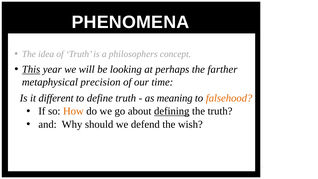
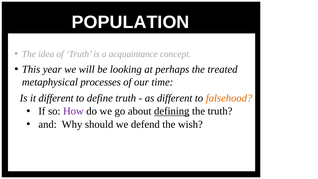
PHENOMENA: PHENOMENA -> POPULATION (130, 22)
philosophers: philosophers -> acquaintance (133, 54)
This underline: present -> none (31, 69)
farther: farther -> treated (223, 69)
precision: precision -> processes (101, 82)
as meaning: meaning -> different (175, 98)
How colour: orange -> purple (73, 111)
